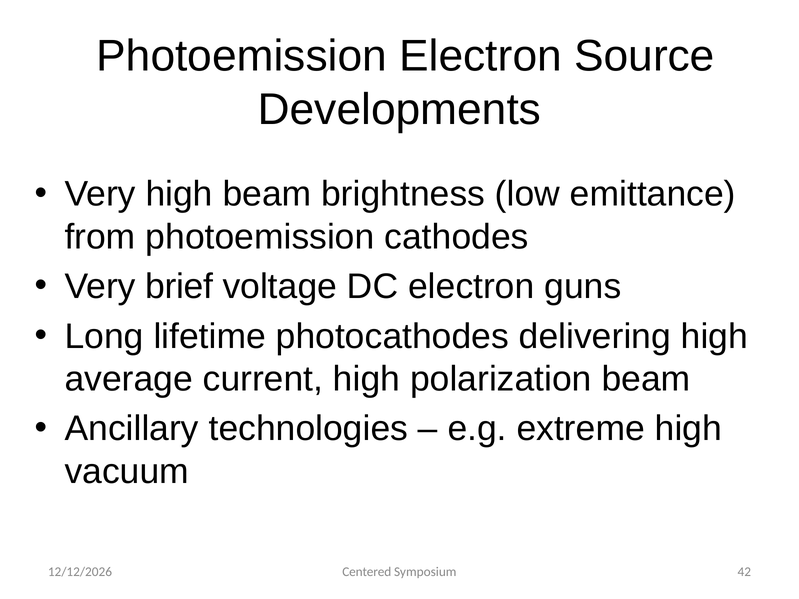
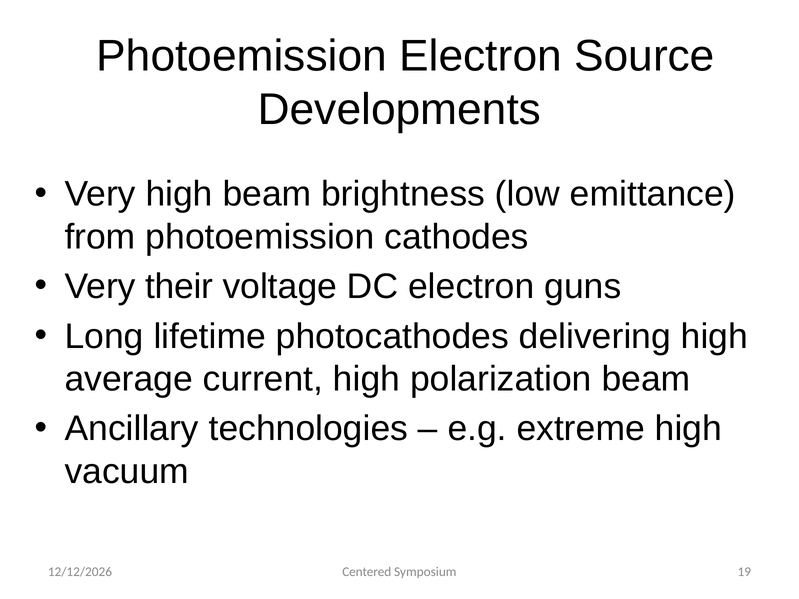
brief: brief -> their (179, 287)
42: 42 -> 19 (744, 572)
